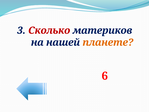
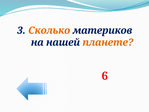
Сколько colour: red -> orange (49, 30)
